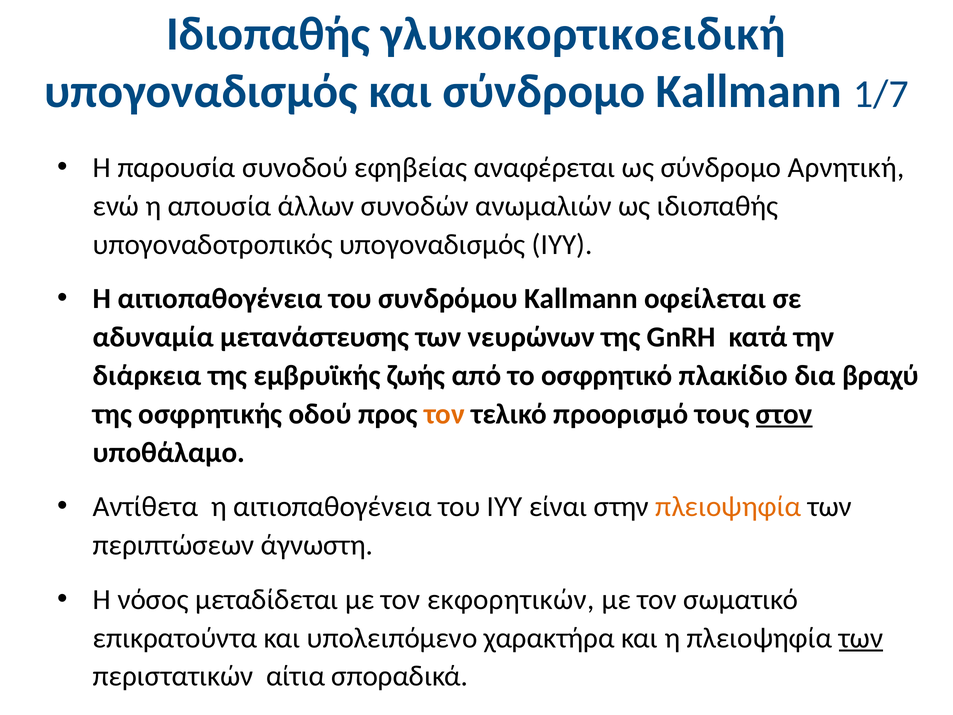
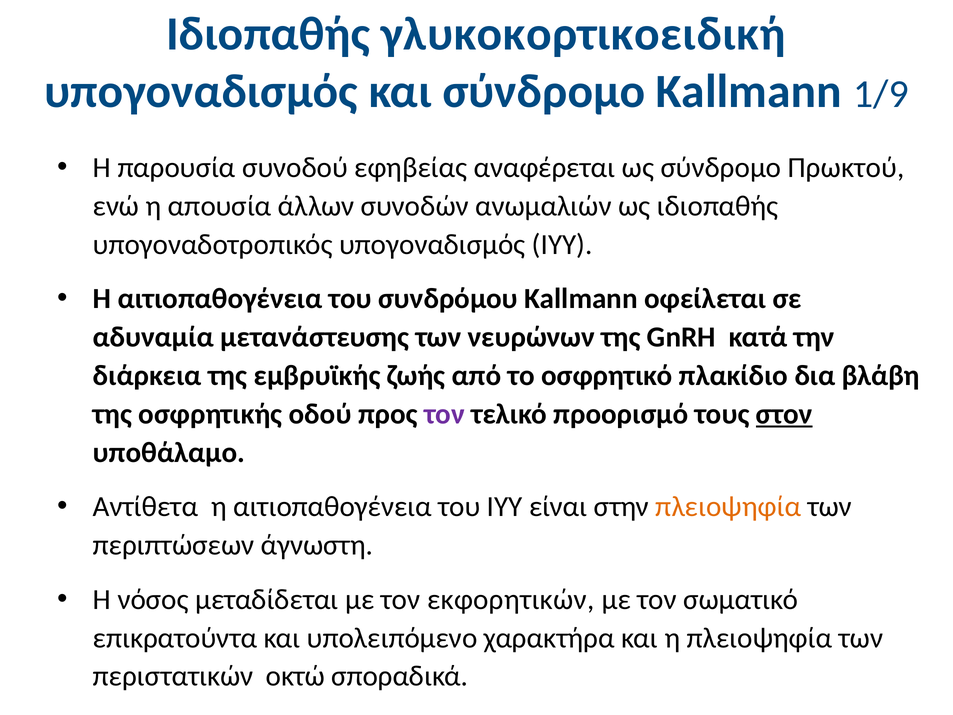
1/7: 1/7 -> 1/9 (881, 94)
Αρνητική: Αρνητική -> Πρωκτού (846, 167)
βραχύ: βραχύ -> βλάβη (881, 375)
τον colour: orange -> purple (444, 414)
των underline: present -> none (861, 638)
αίτια: αίτια -> οκτώ (296, 676)
